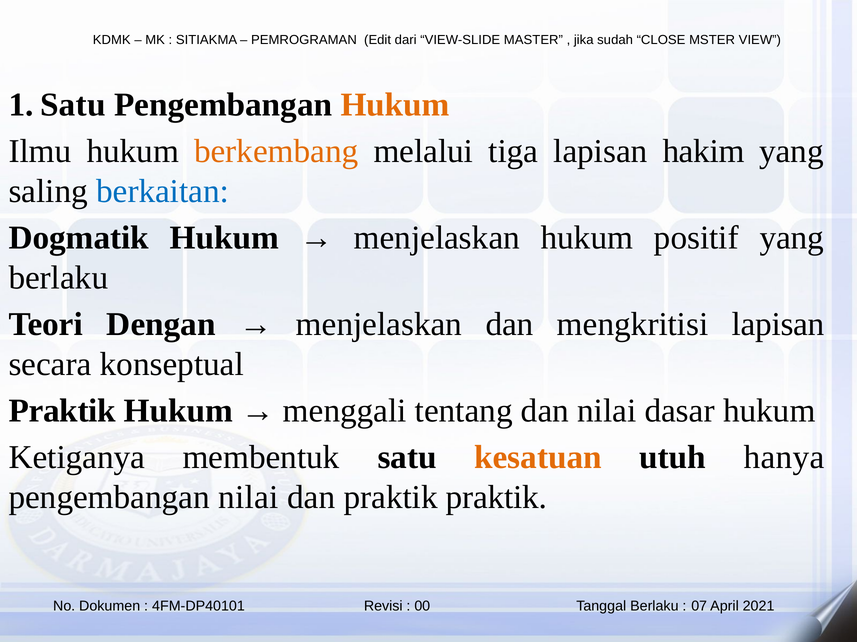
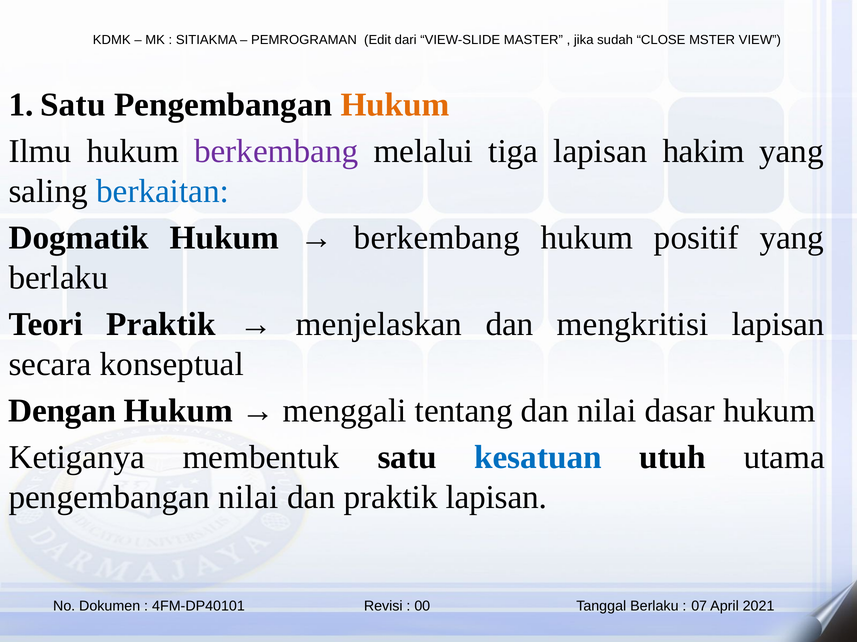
berkembang colour: orange -> purple (276, 152)
menjelaskan: menjelaskan -> berkembang (437, 238)
Teori Dengan: Dengan -> Praktik (161, 325)
Praktik: Praktik -> Dengan (62, 411)
kesatuan colour: orange -> blue (538, 458)
hanya: hanya -> utama (784, 458)
praktik praktik: praktik -> lapisan (496, 498)
